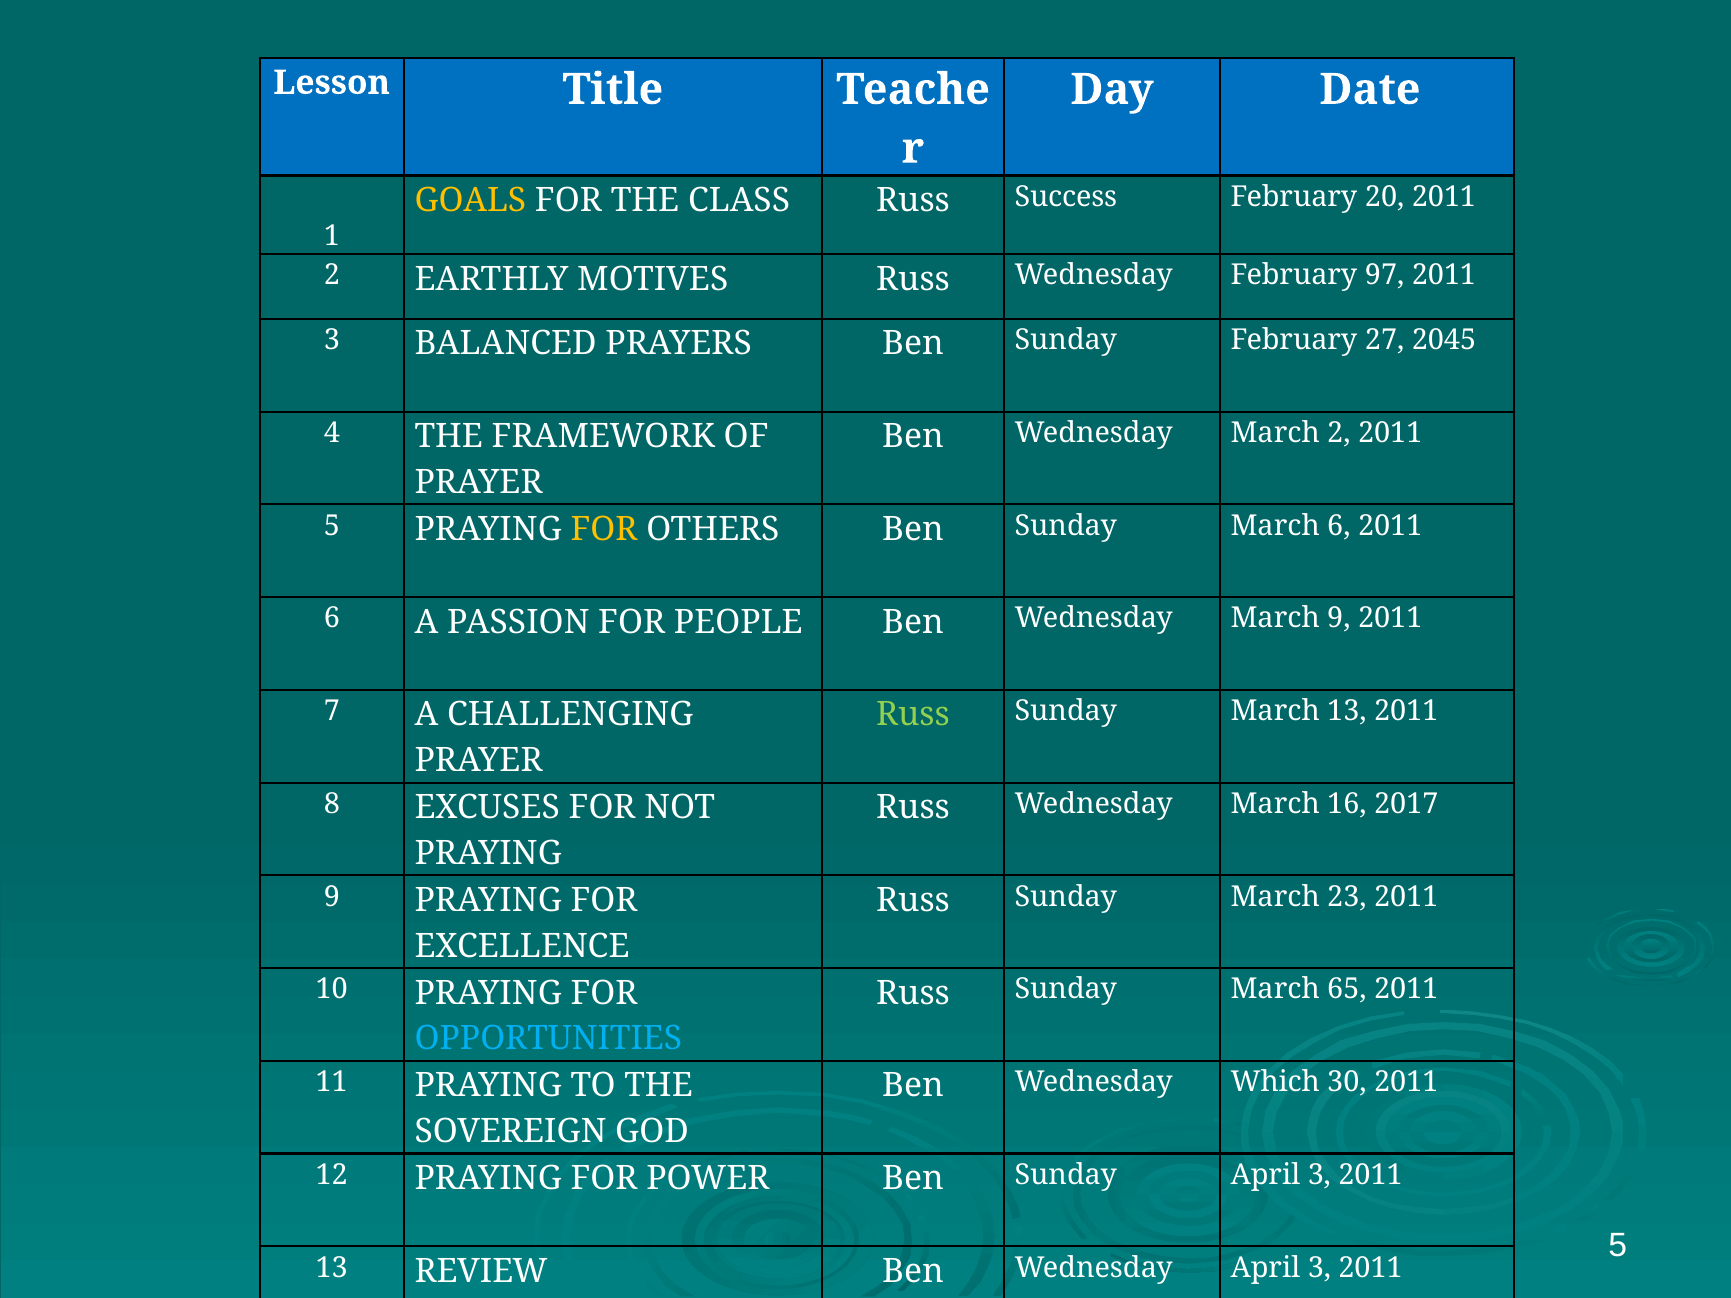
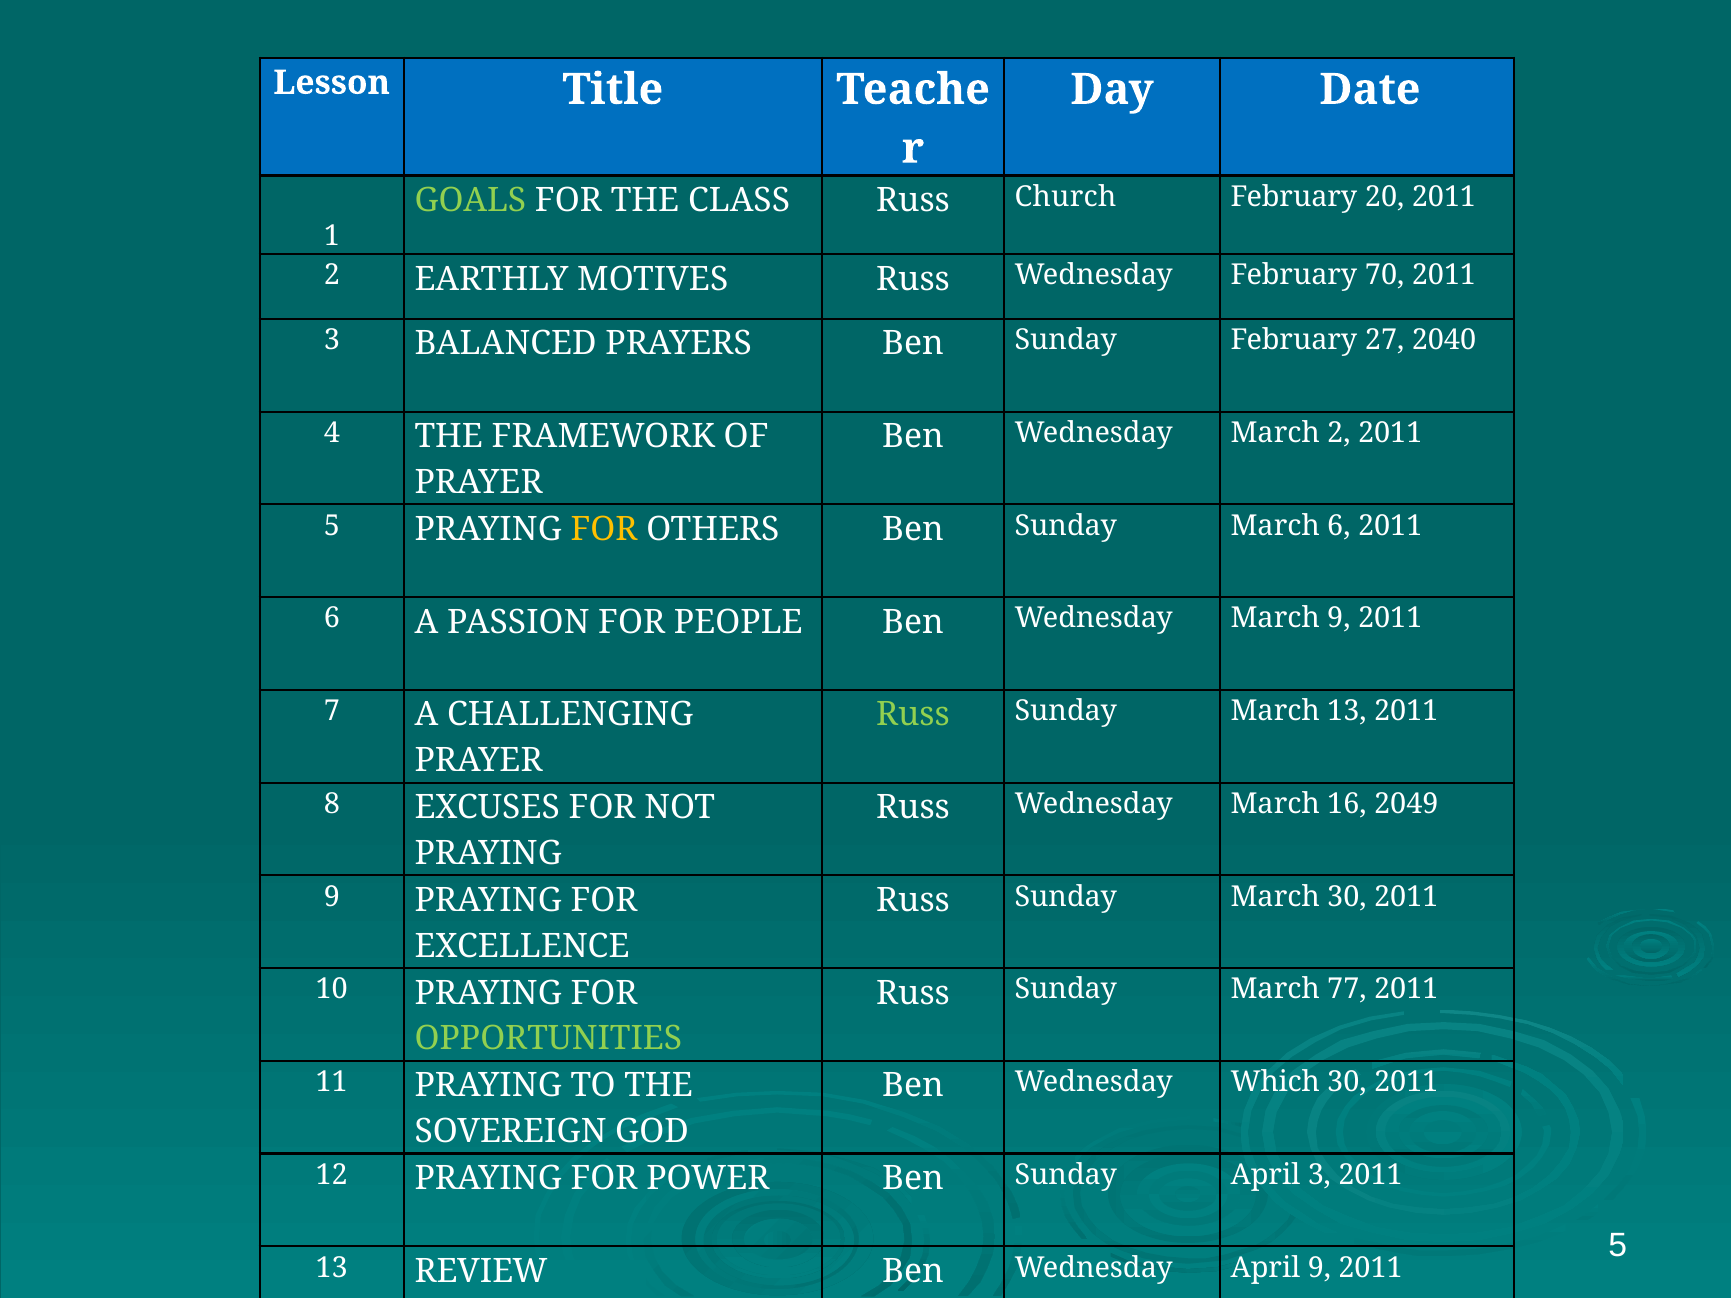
GOALS colour: yellow -> light green (470, 200)
Success: Success -> Church (1066, 197)
97: 97 -> 70 (1385, 275)
2045: 2045 -> 2040 (1444, 340)
2017: 2017 -> 2049 (1406, 804)
March 23: 23 -> 30 (1347, 897)
65: 65 -> 77 (1347, 990)
OPPORTUNITIES colour: light blue -> light green (548, 1039)
Wednesday April 3: 3 -> 9 (1319, 1268)
